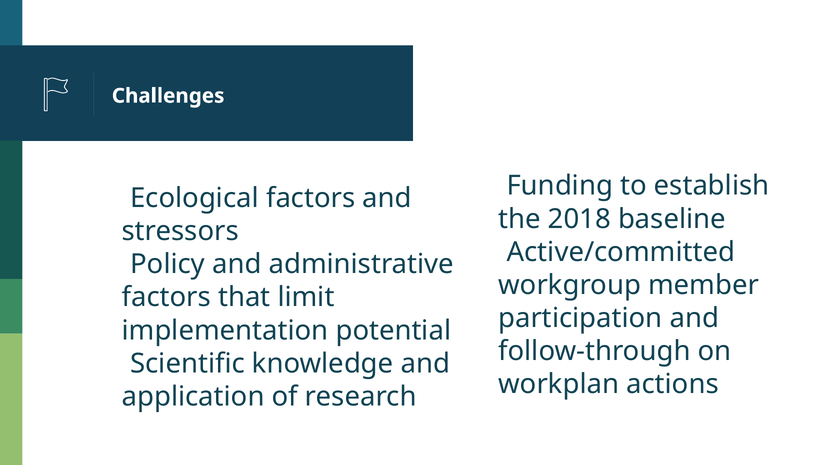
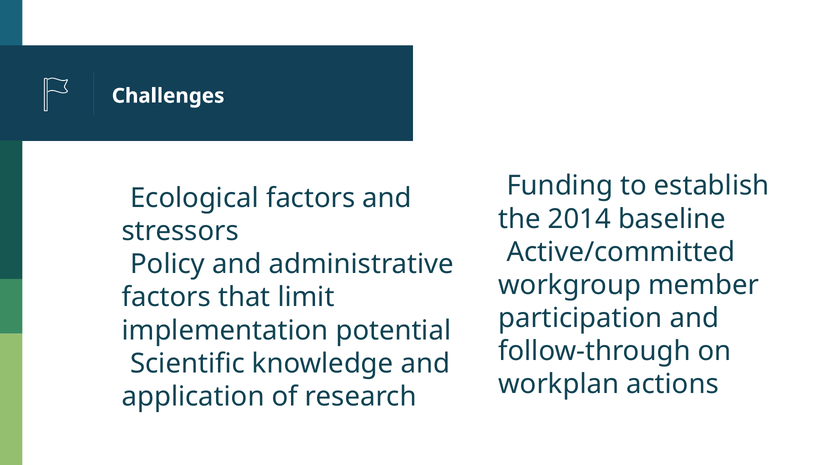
2018: 2018 -> 2014 (579, 219)
